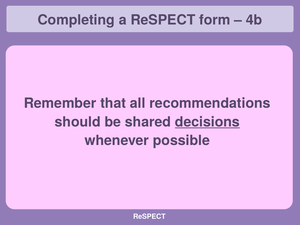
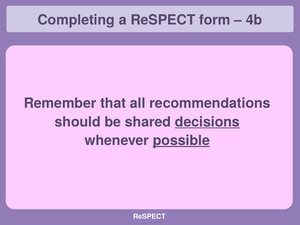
possible underline: none -> present (181, 140)
